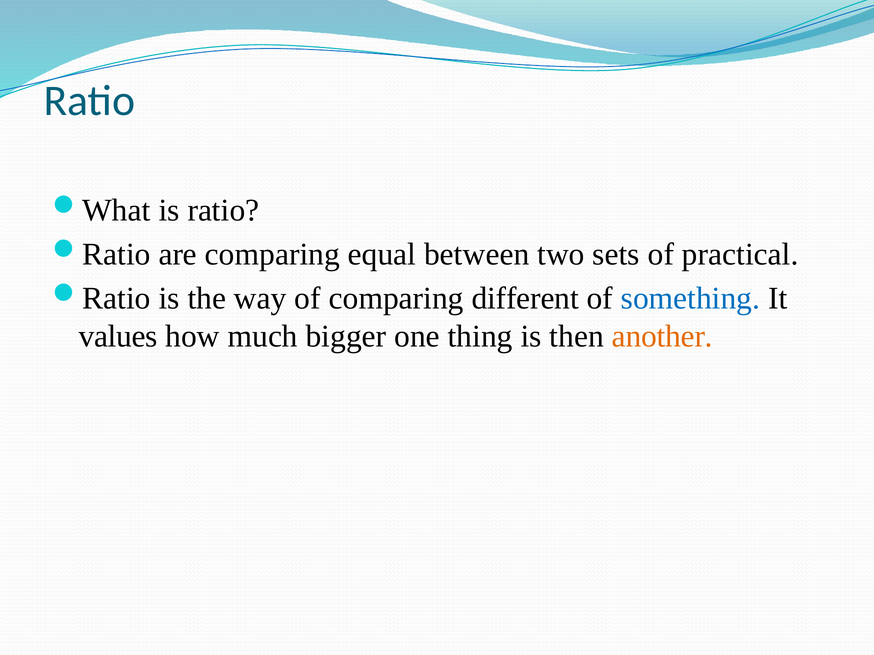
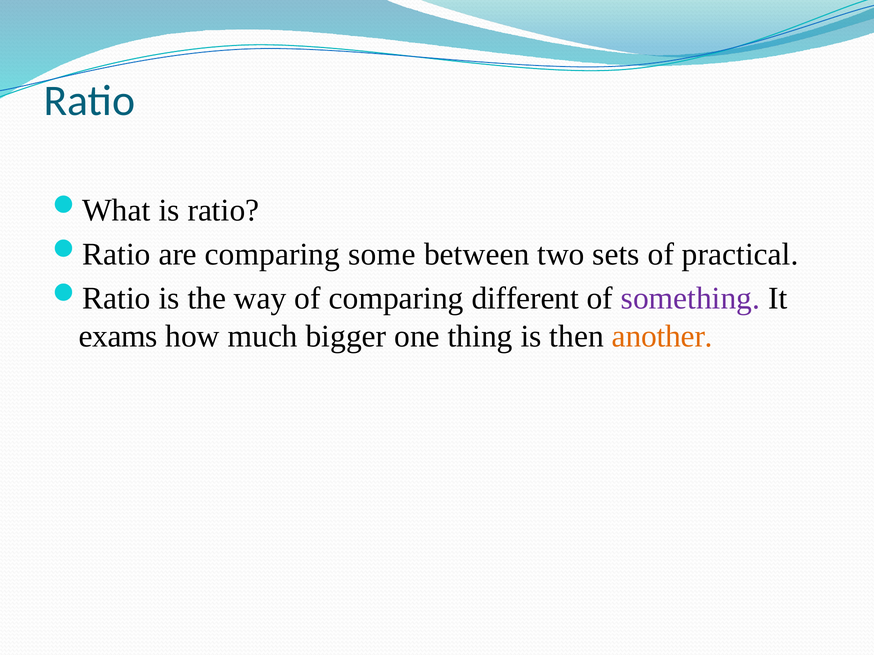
equal: equal -> some (382, 255)
something colour: blue -> purple (690, 299)
values: values -> exams (118, 337)
